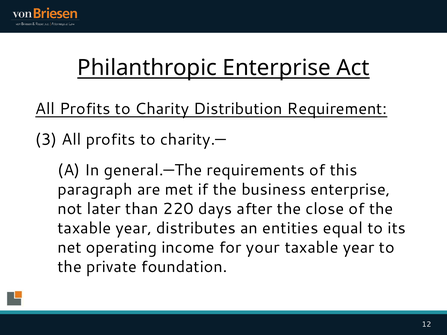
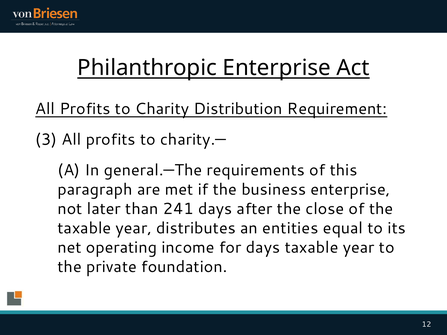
220: 220 -> 241 (178, 209)
for your: your -> days (263, 248)
